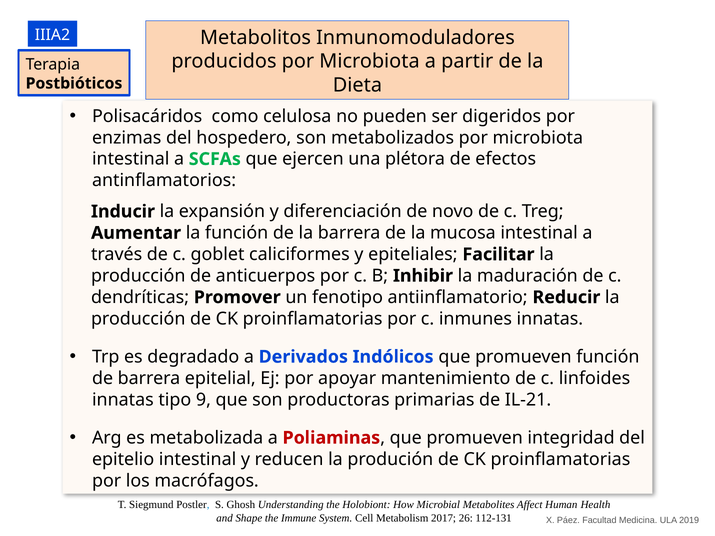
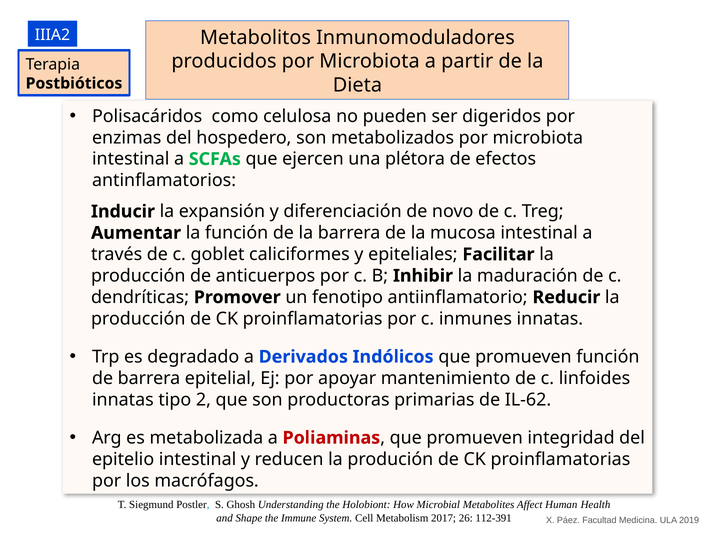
9: 9 -> 2 (203, 400)
IL-21: IL-21 -> IL-62 (528, 400)
112-131: 112-131 -> 112-391 (494, 518)
